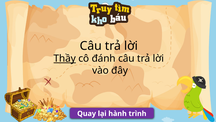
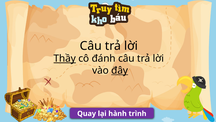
đây underline: none -> present (120, 70)
